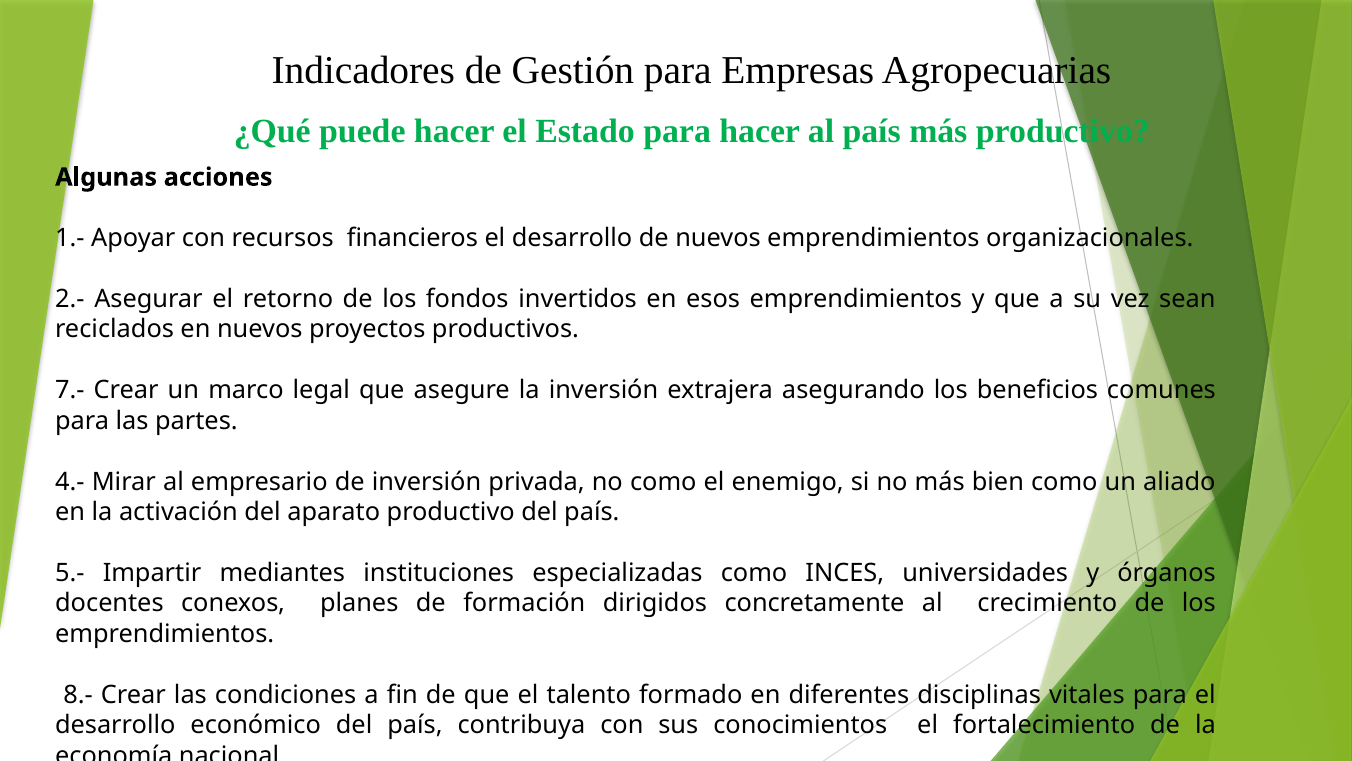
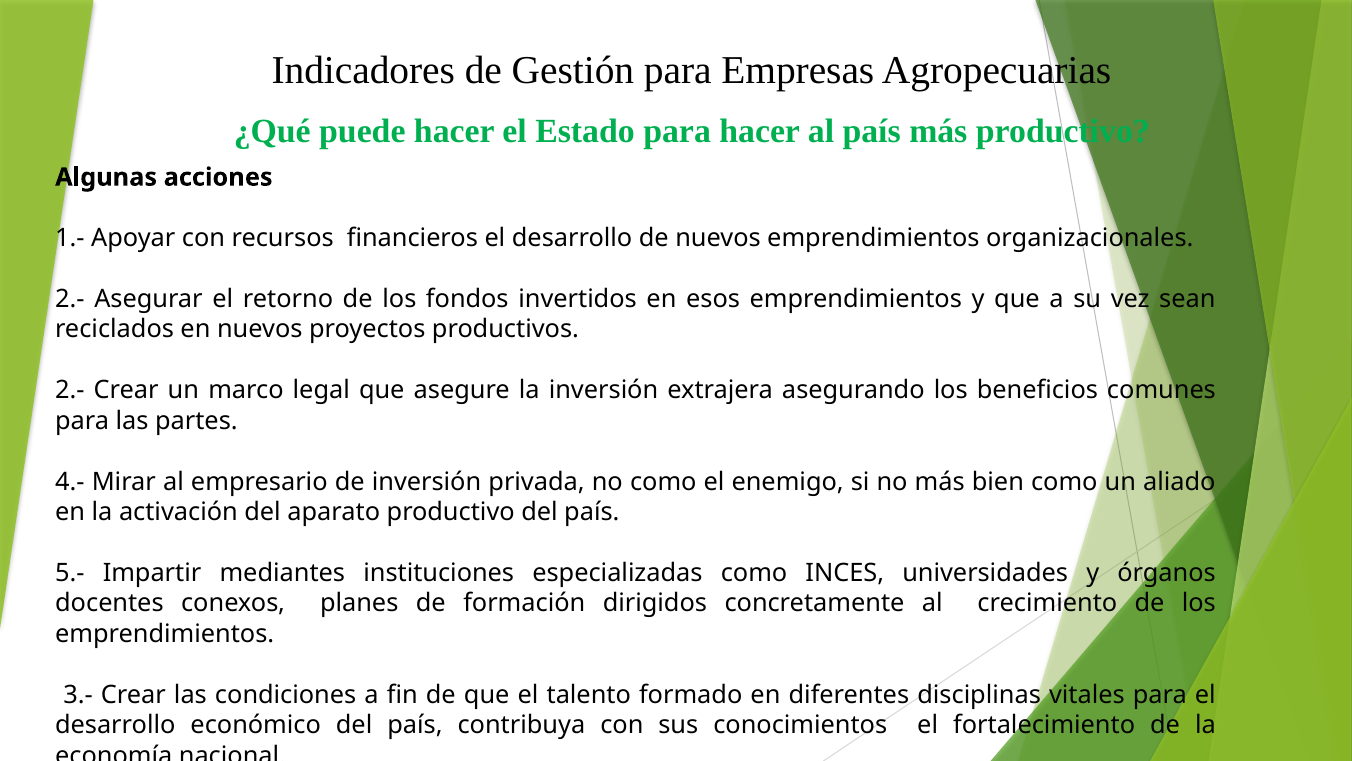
7.-: 7.- -> 2.- (70, 390)
8.-: 8.- -> 3.- (78, 694)
